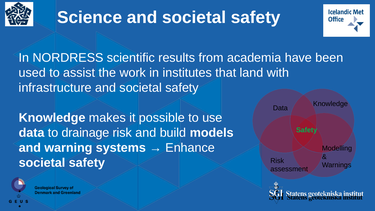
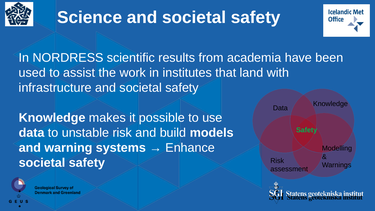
drainage: drainage -> unstable (85, 133)
